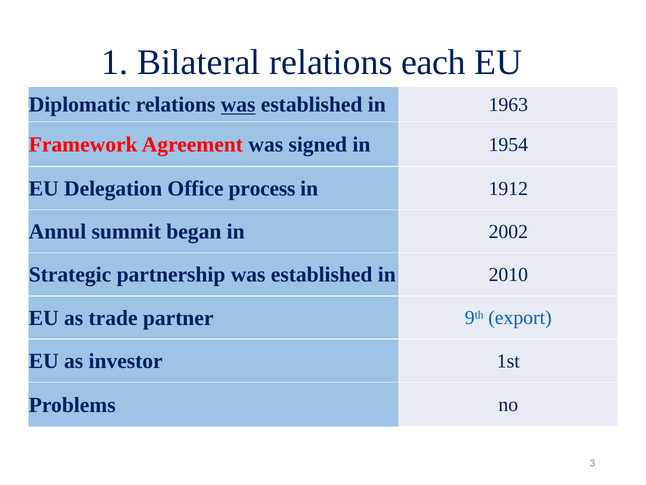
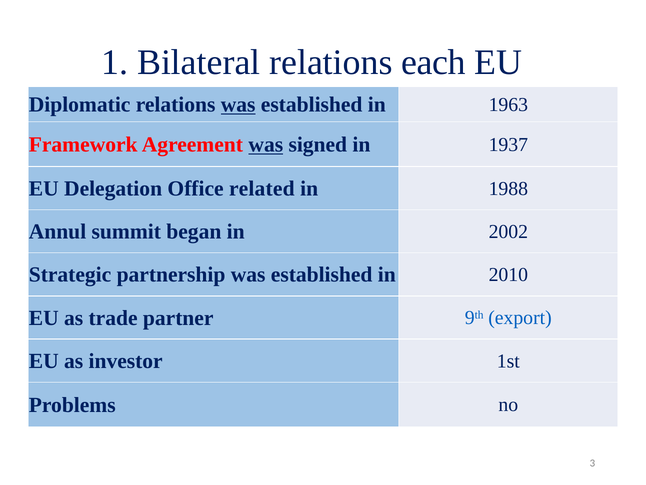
was underline: none -> present (266, 145)
1954: 1954 -> 1937 (508, 144)
process: process -> related (262, 188)
1912: 1912 -> 1988 (508, 188)
